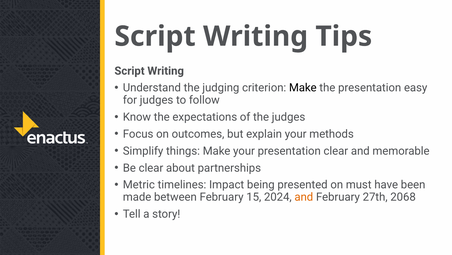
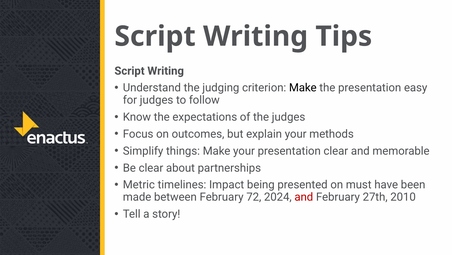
15: 15 -> 72 (254, 197)
and colour: orange -> red (304, 197)
2068: 2068 -> 2010 (403, 197)
